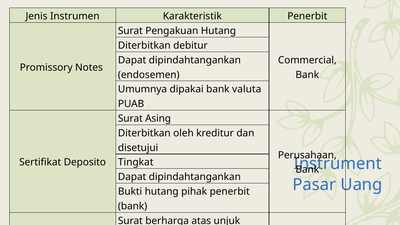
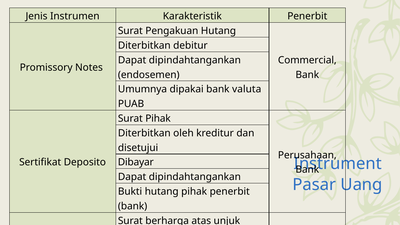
Surat Asing: Asing -> Pihak (158, 119)
Tingkat: Tingkat -> Dibayar (136, 162)
